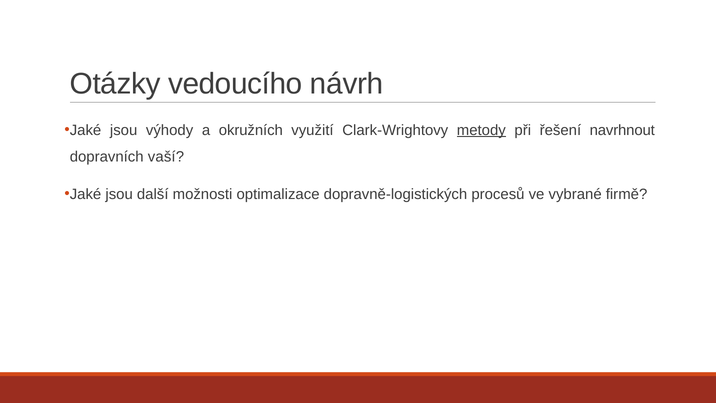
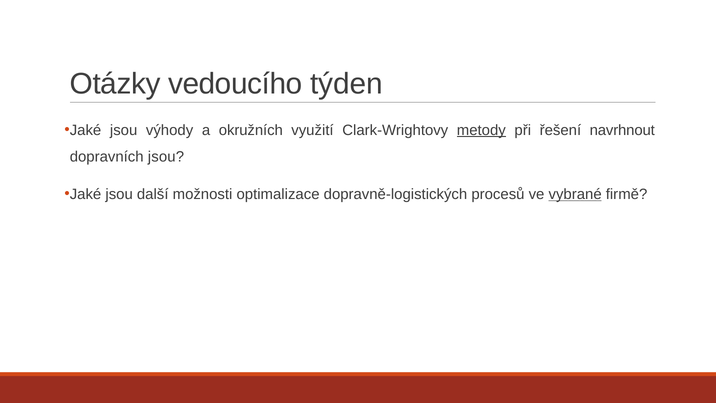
návrh: návrh -> týden (347, 84)
dopravních vaší: vaší -> jsou (166, 157)
vybrané underline: none -> present (575, 194)
